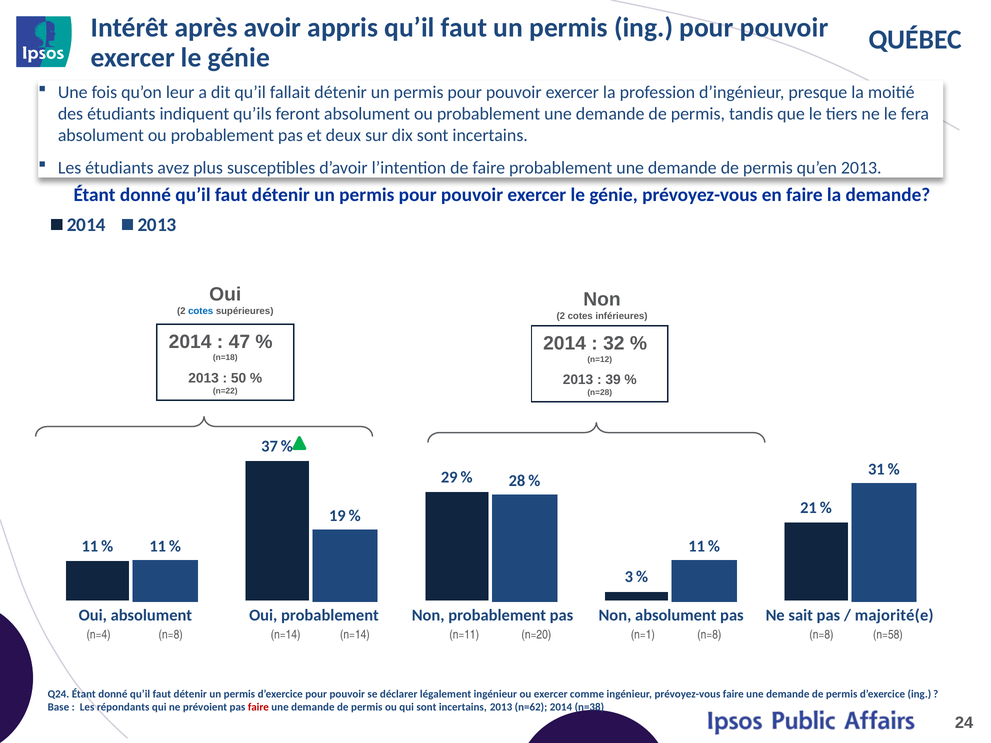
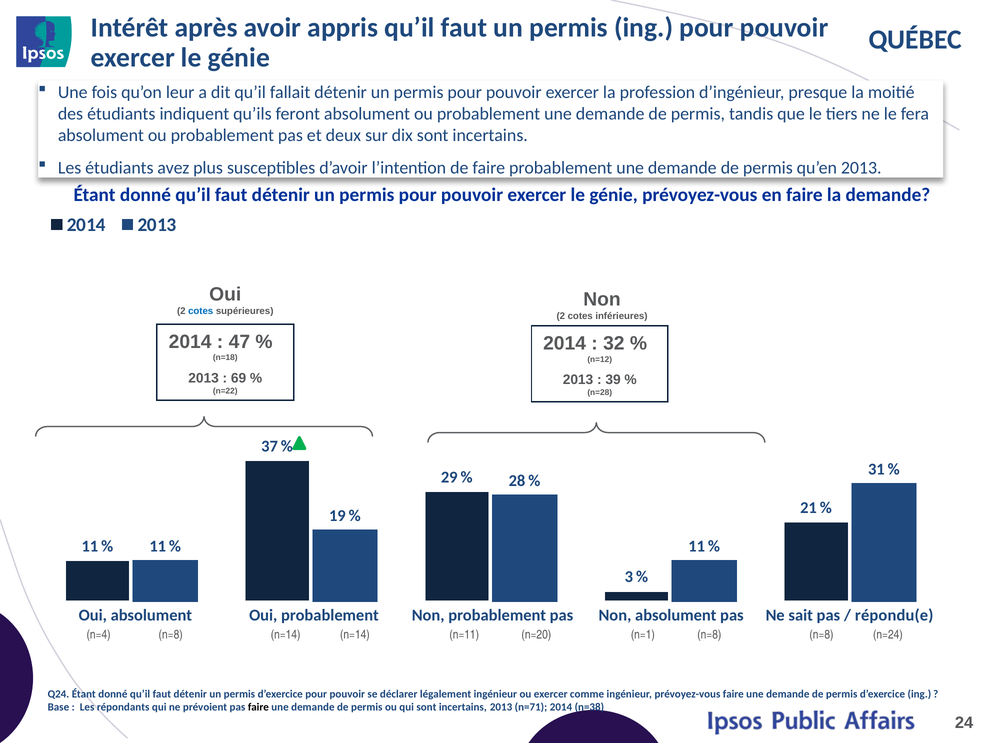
50: 50 -> 69 (239, 378)
majorité(e: majorité(e -> répondu(e (894, 616)
n=58: n=58 -> n=24 (888, 635)
faire colour: red -> black (258, 707)
n=62: n=62 -> n=71 (531, 707)
